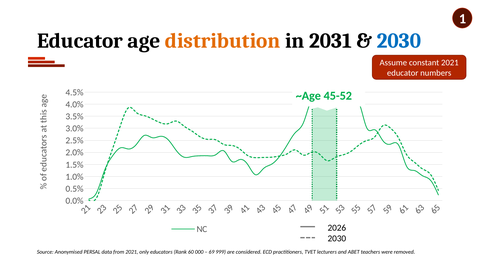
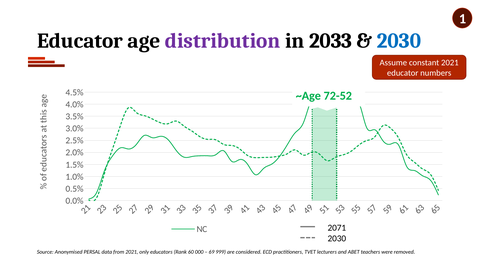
distribution colour: orange -> purple (223, 41)
2031: 2031 -> 2033 (331, 41)
45-52: 45-52 -> 72-52 (338, 96)
2026: 2026 -> 2071 (337, 228)
